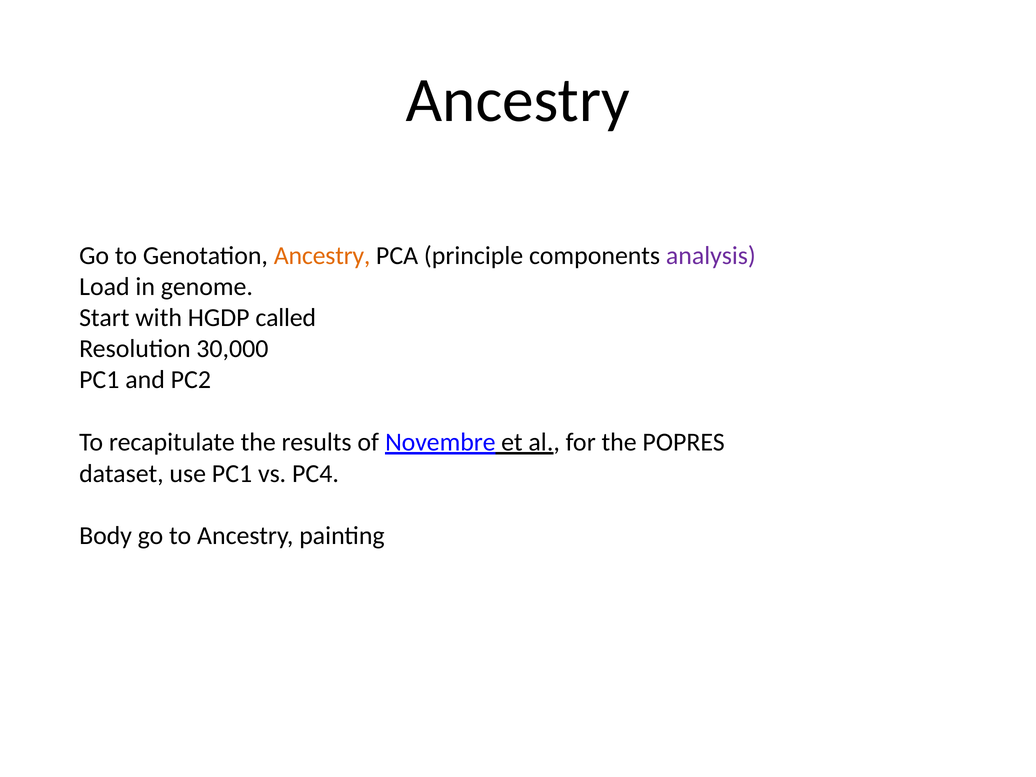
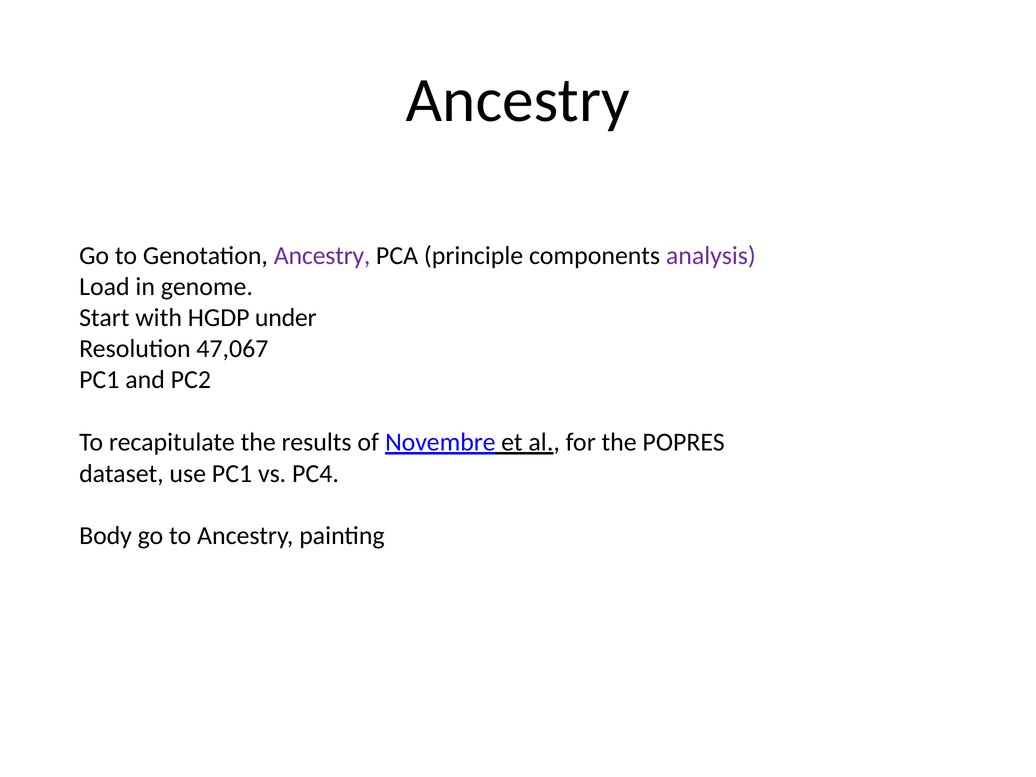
Ancestry colour: orange -> purple (322, 256)
called: called -> under (286, 318)
30,000: 30,000 -> 47,067 (232, 349)
